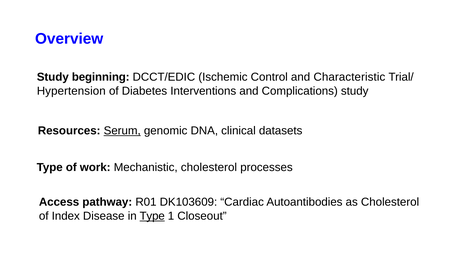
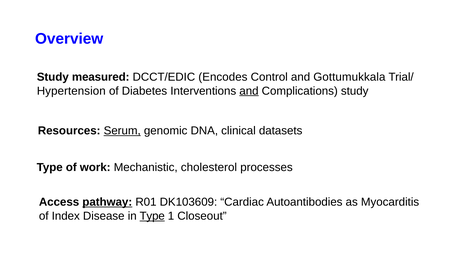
beginning: beginning -> measured (101, 77)
Ischemic: Ischemic -> Encodes (223, 77)
Characteristic: Characteristic -> Gottumukkala (349, 77)
and underline: none -> present (249, 91)
pathway underline: none -> present (107, 202)
as Cholesterol: Cholesterol -> Myocarditis (390, 202)
